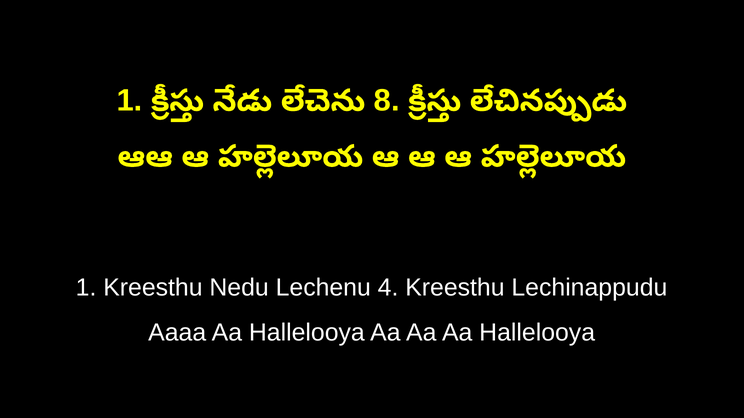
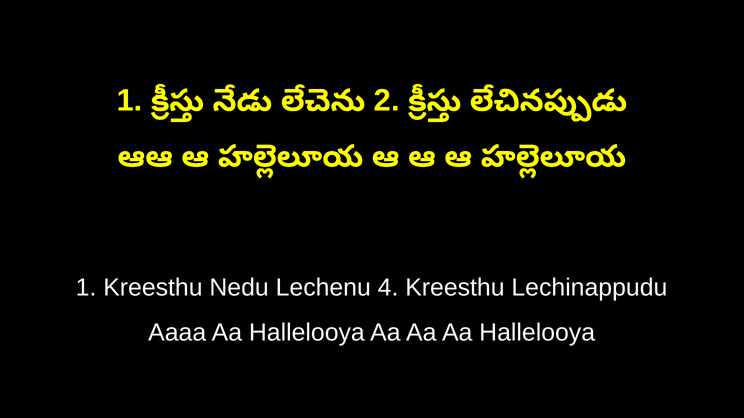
8: 8 -> 2 (387, 101)
